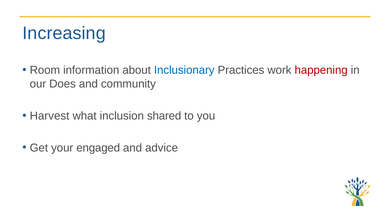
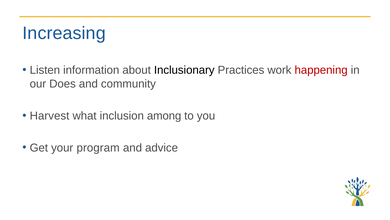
Room: Room -> Listen (45, 70)
Inclusionary colour: blue -> black (184, 70)
shared: shared -> among (164, 116)
engaged: engaged -> program (98, 147)
